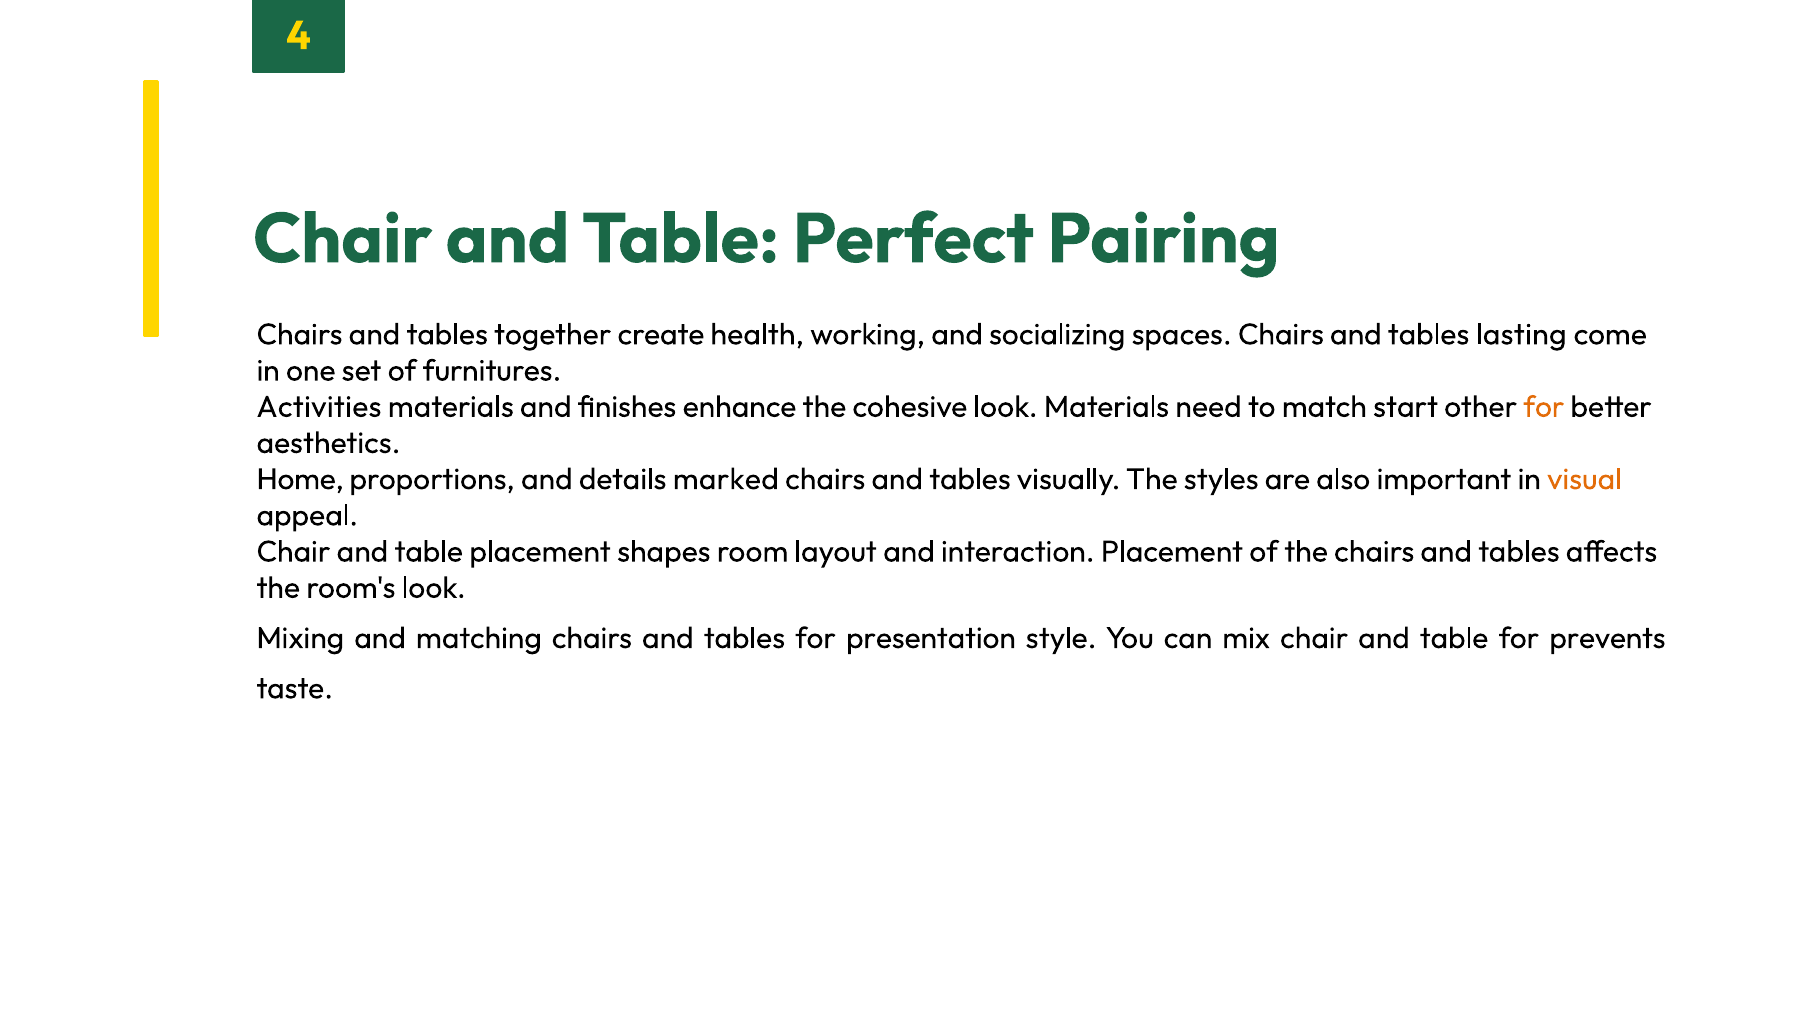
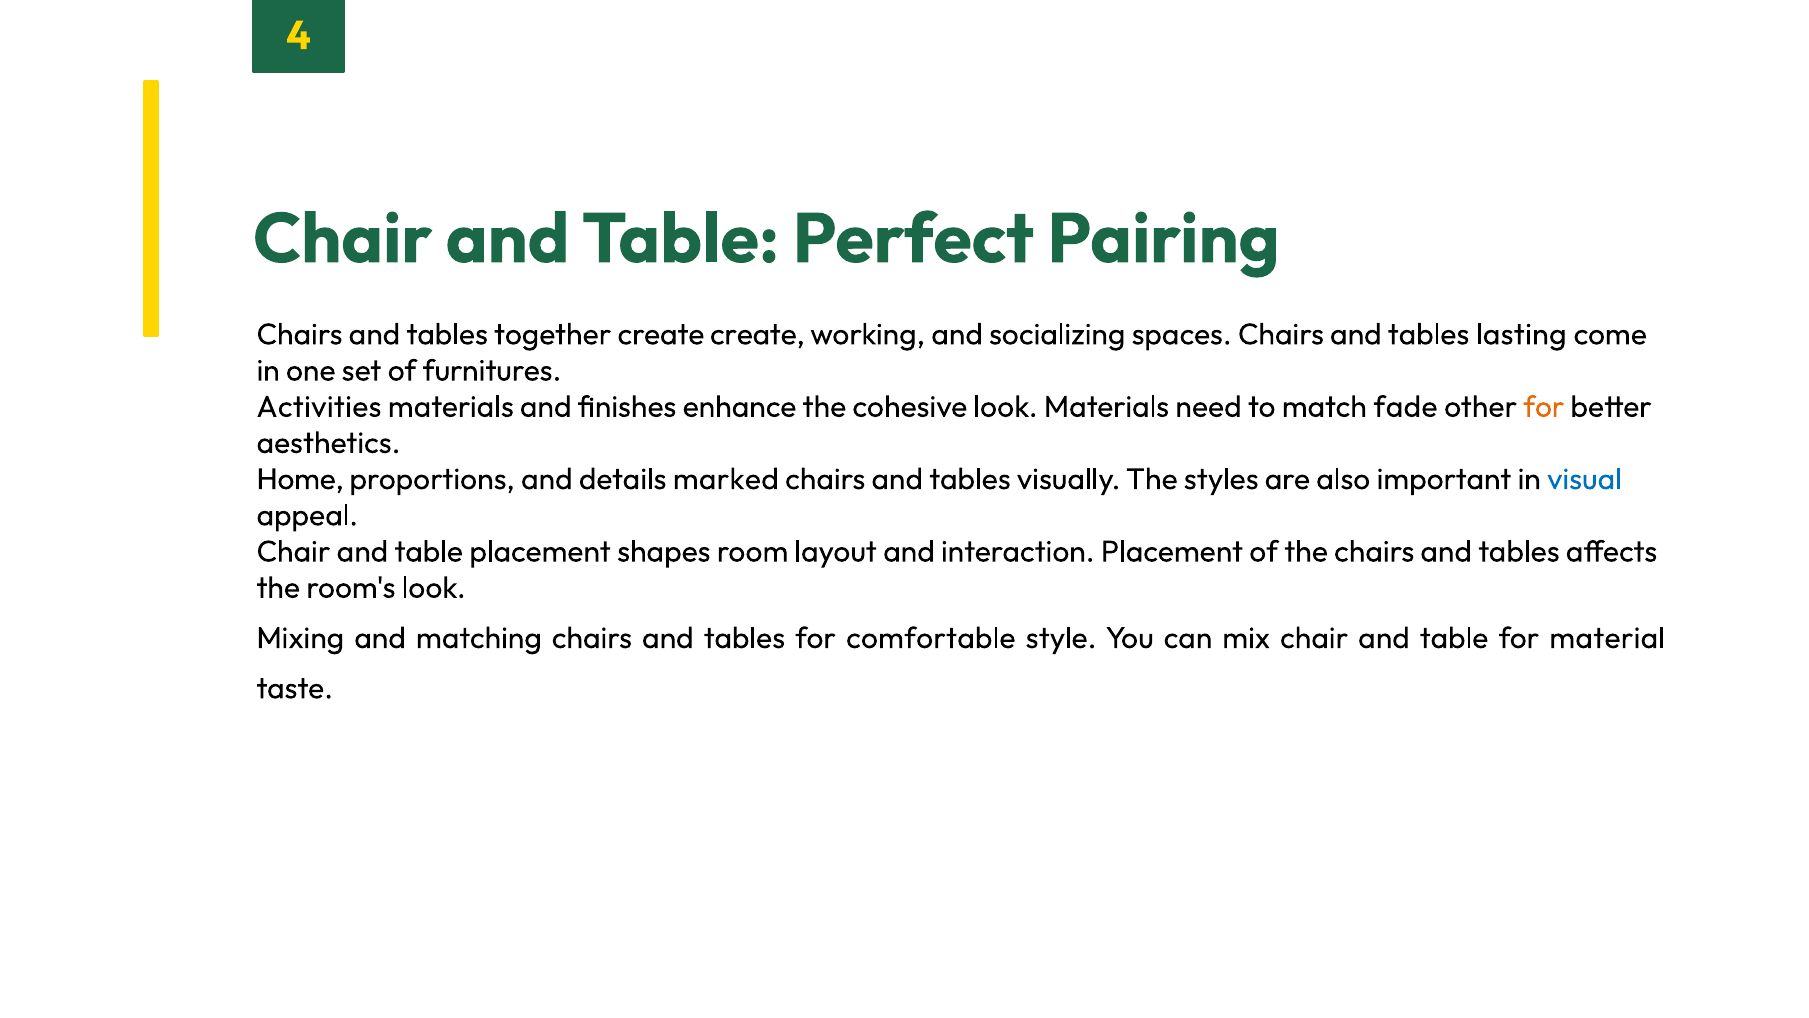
create health: health -> create (757, 334)
start: start -> fade (1405, 407)
visual colour: orange -> blue (1584, 479)
presentation: presentation -> comfortable (931, 638)
prevents: prevents -> material (1607, 638)
